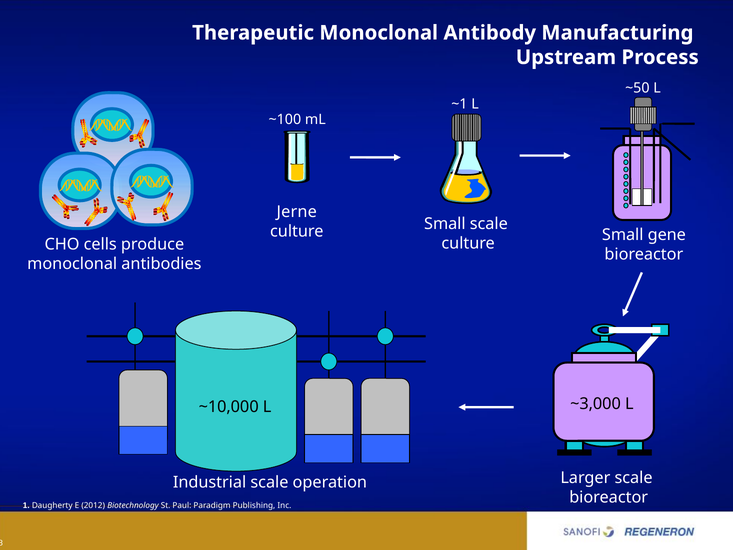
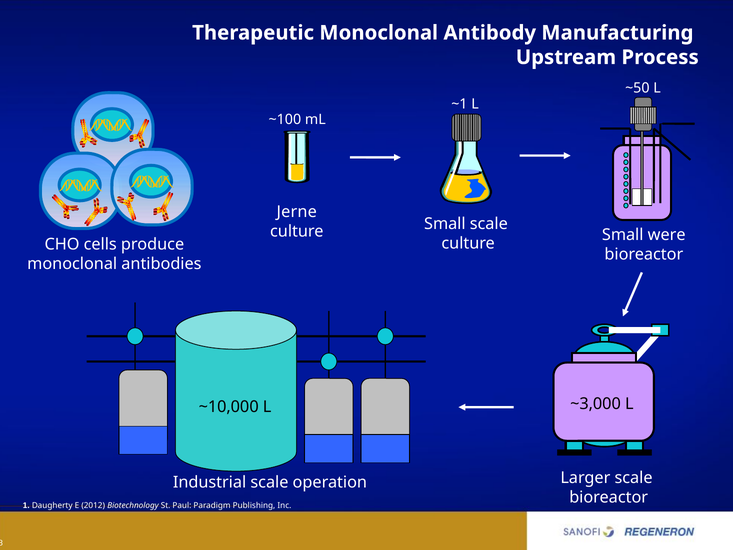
gene: gene -> were (667, 235)
